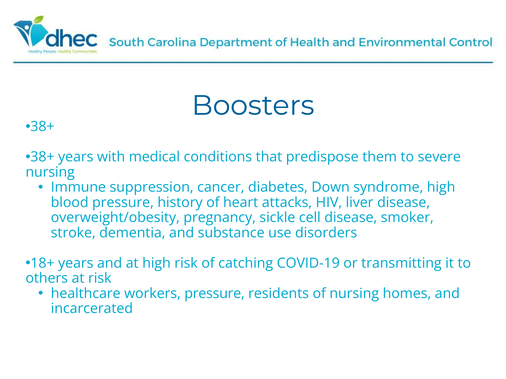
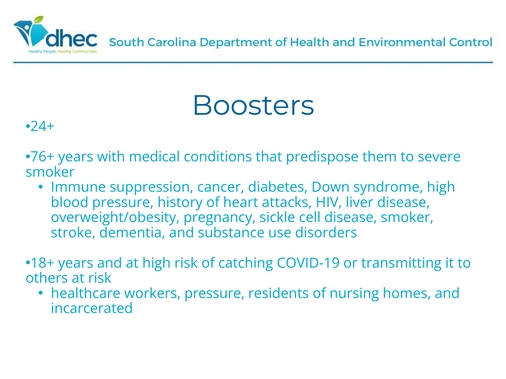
38+: 38+ -> 24+ (42, 127)
38+: 38+ -> 76+ (42, 157)
nursing: nursing -> smoker (50, 172)
